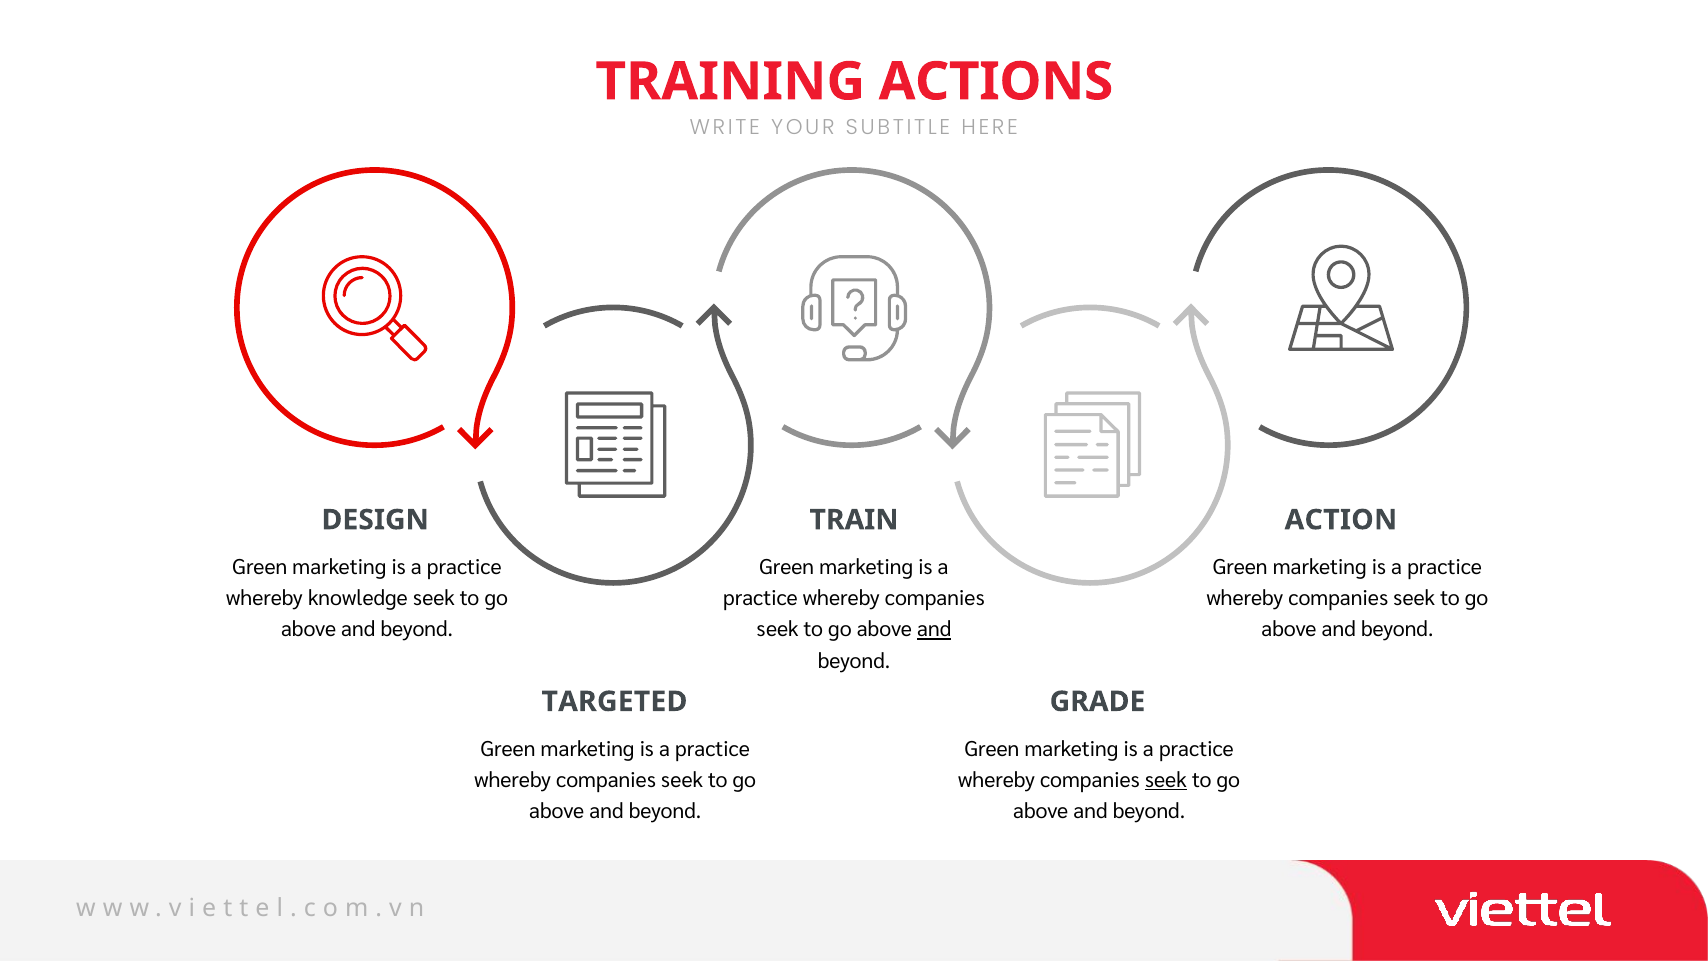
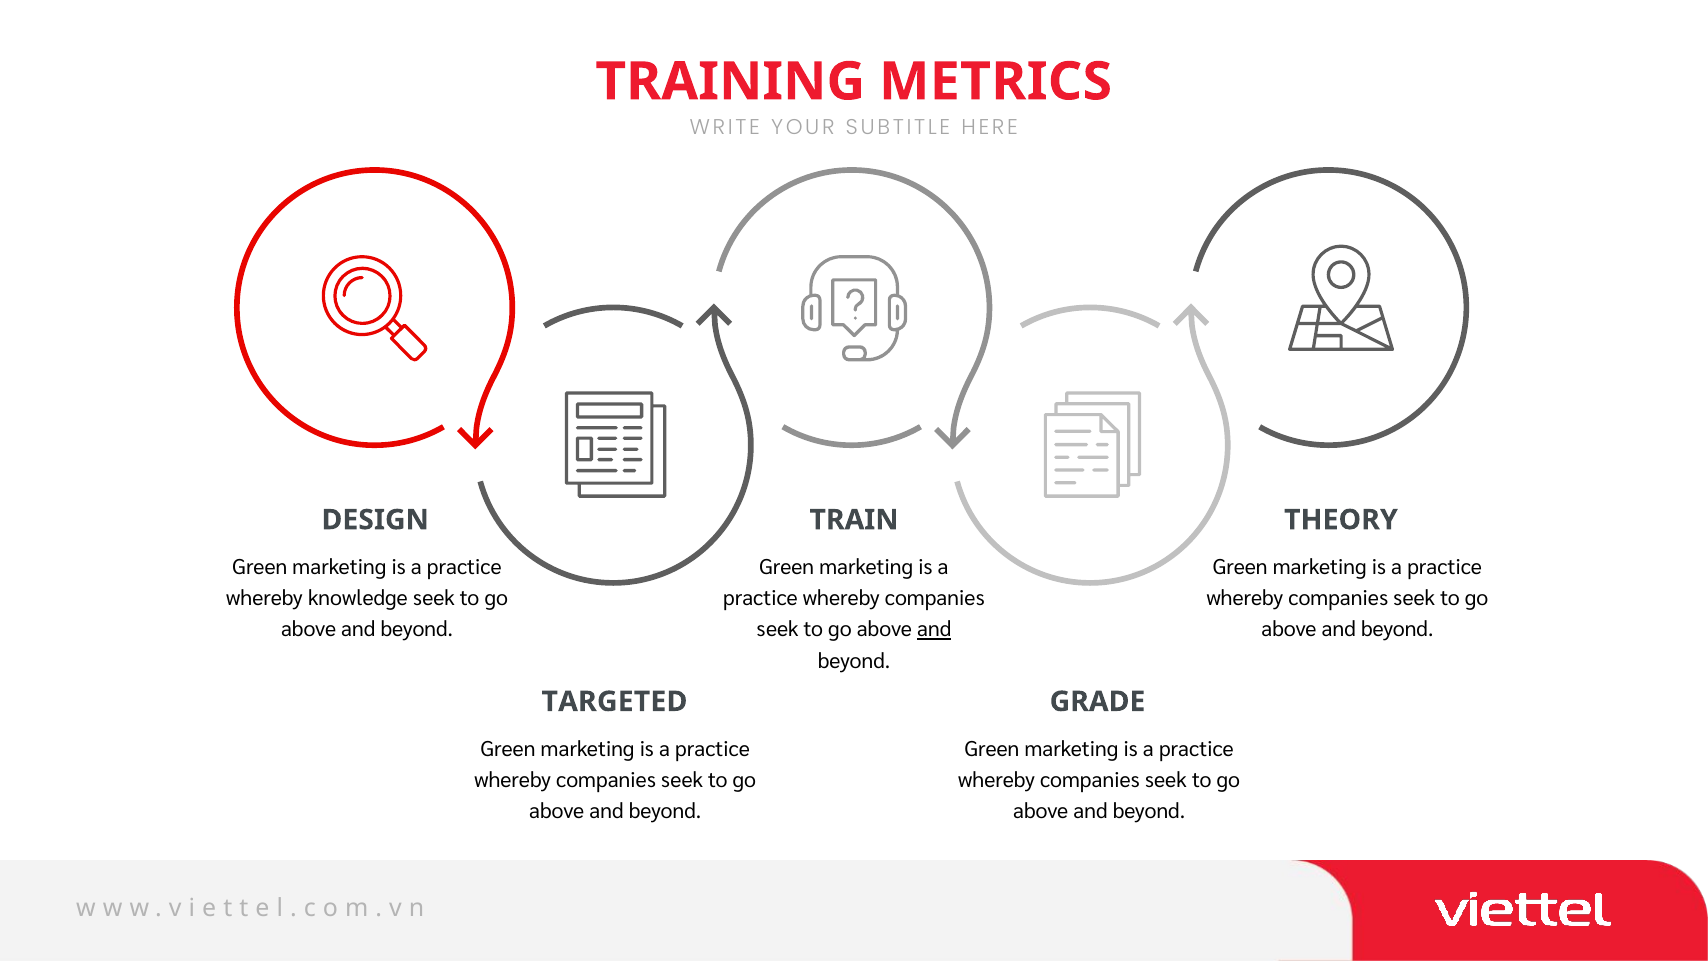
ACTIONS: ACTIONS -> METRICS (995, 82)
ACTION: ACTION -> THEORY (1341, 520)
seek underline: present -> none (1166, 780)
